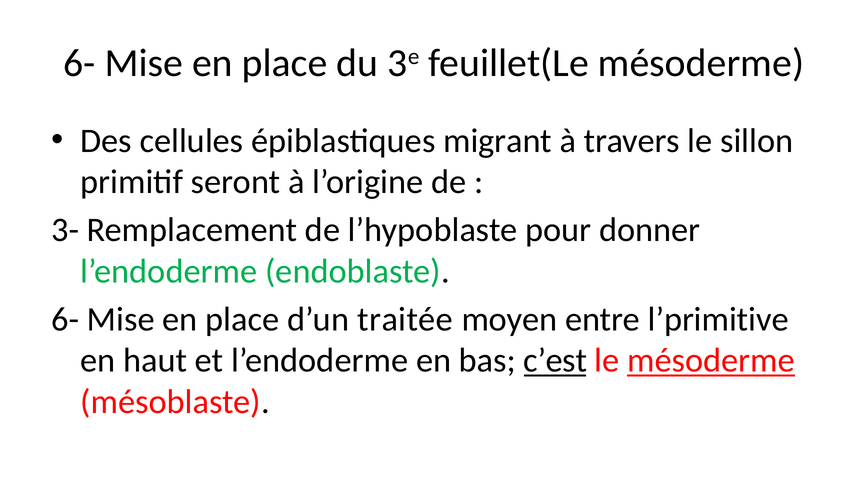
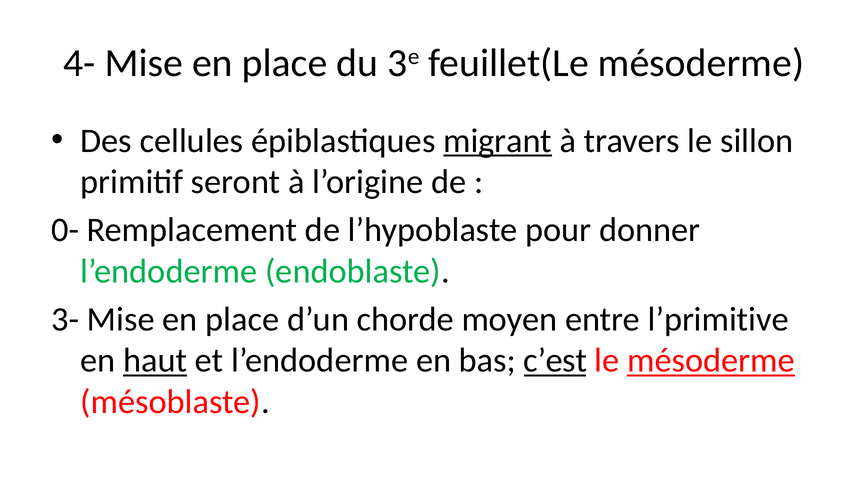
6-: 6- -> 4- (79, 63)
migrant underline: none -> present (498, 141)
3-: 3- -> 0- (65, 230)
6-: 6- -> 3- (65, 320)
traitée: traitée -> chorde (405, 320)
haut underline: none -> present (155, 361)
